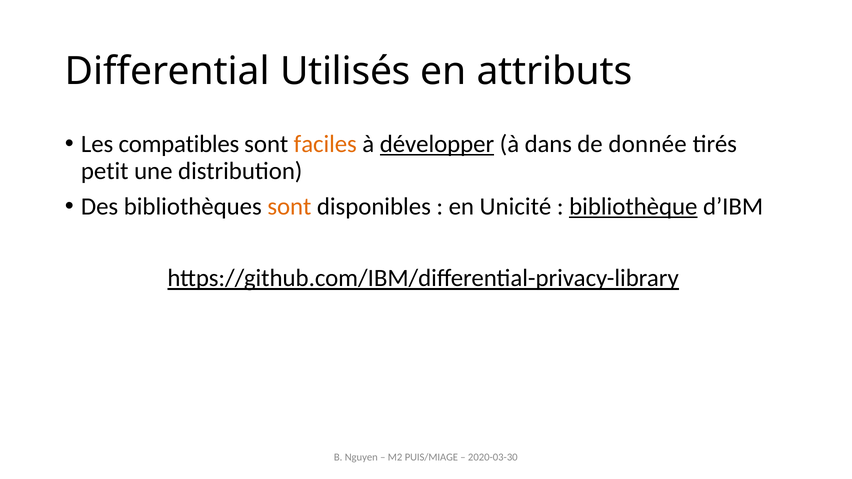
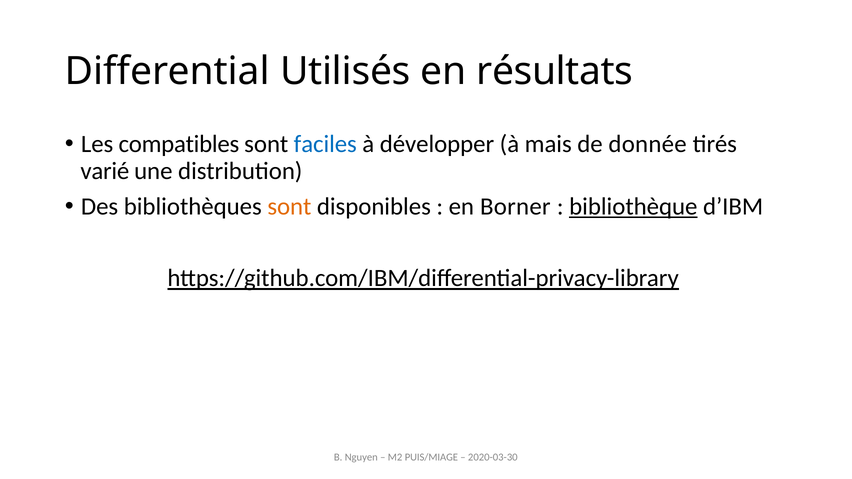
attributs: attributs -> résultats (555, 72)
faciles colour: orange -> blue (325, 144)
développer underline: present -> none (437, 144)
dans: dans -> mais (548, 144)
petit: petit -> varié (105, 171)
Unicité: Unicité -> Borner (515, 207)
